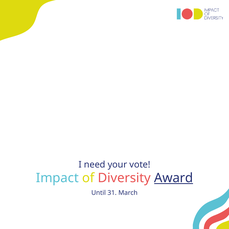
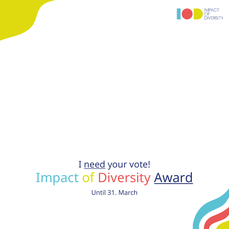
need underline: none -> present (95, 165)
